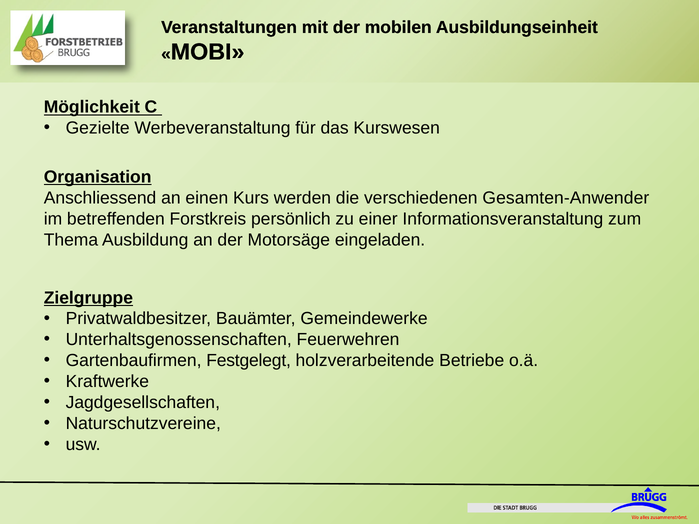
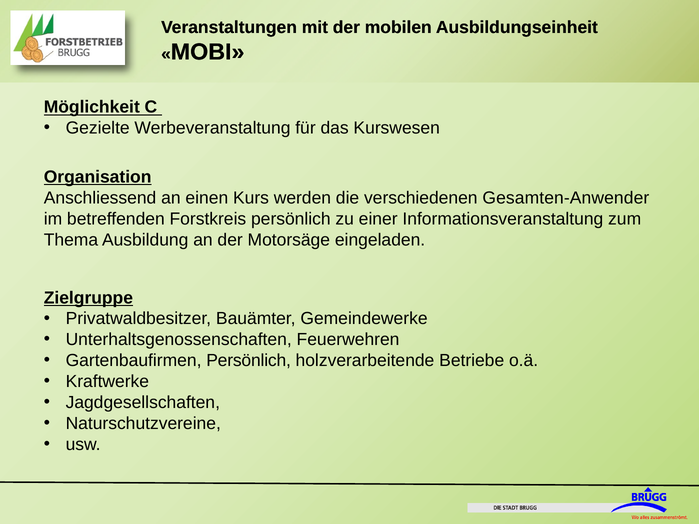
Gartenbaufirmen Festgelegt: Festgelegt -> Persönlich (249, 361)
